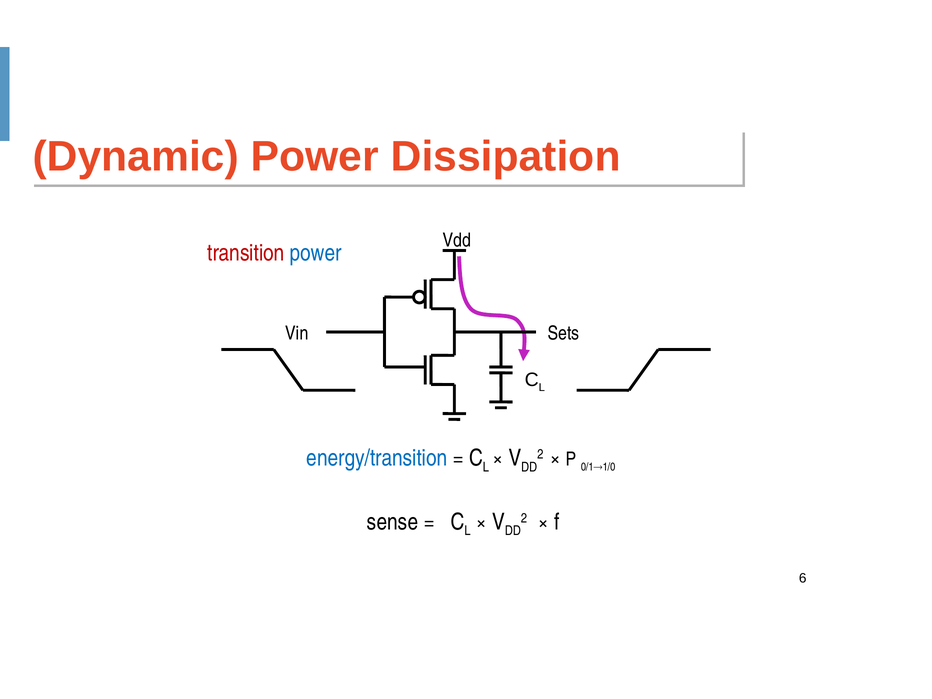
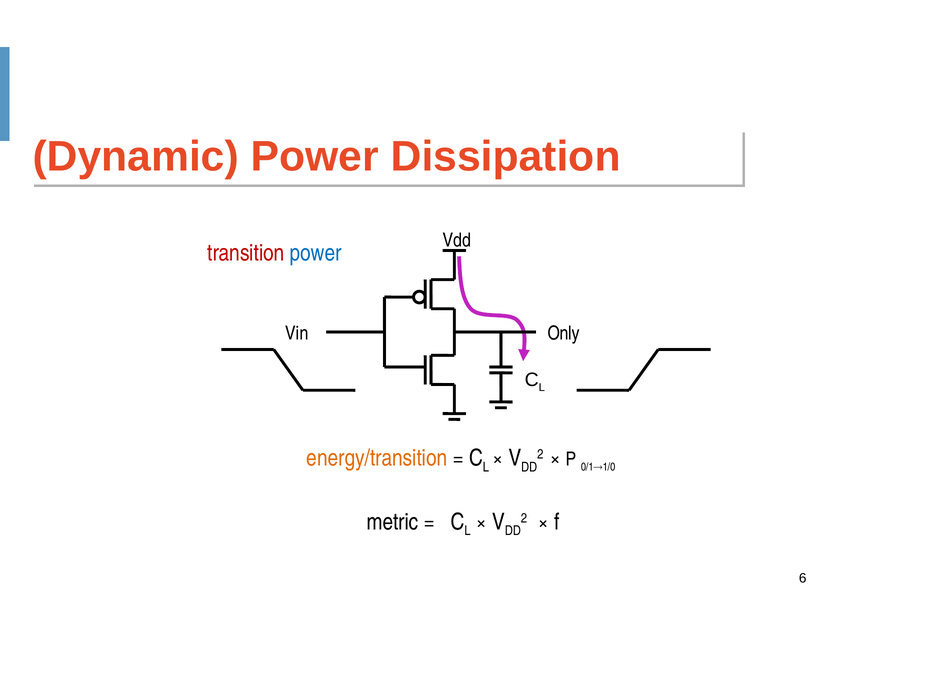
Sets: Sets -> Only (564, 333)
energy/transition colour: blue -> orange (377, 458)
sense: sense -> metric (393, 522)
